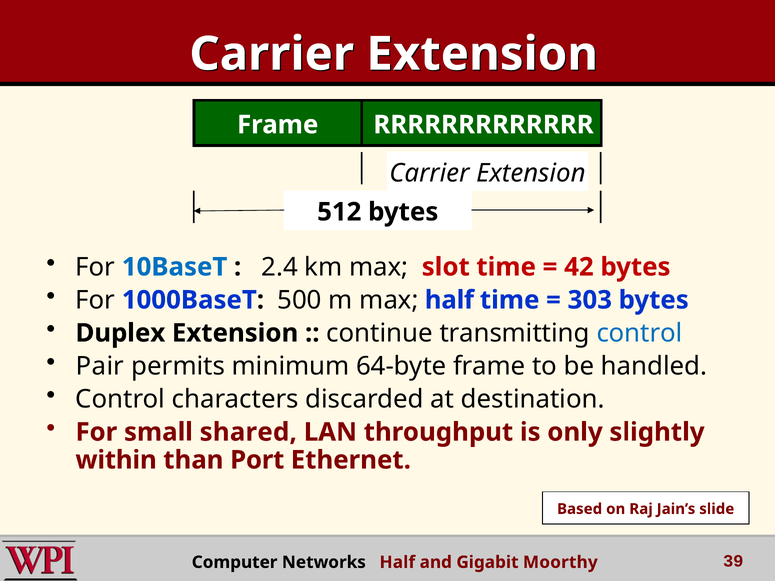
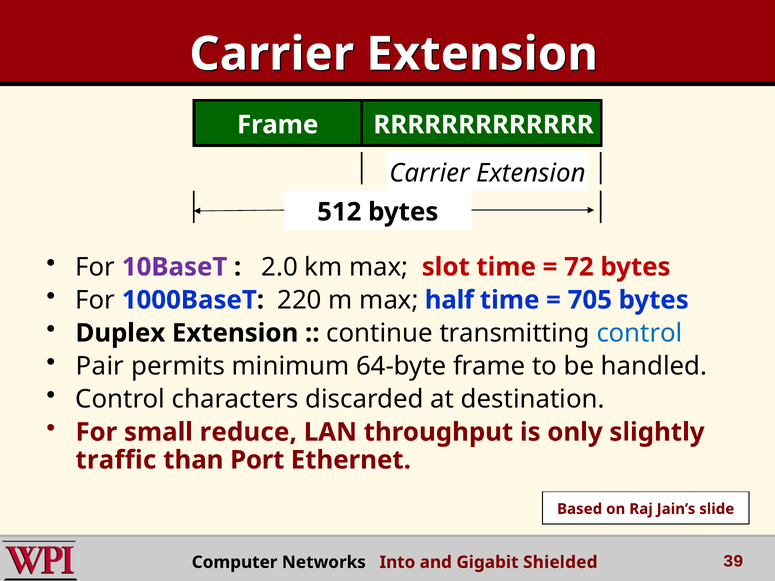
10BaseT colour: blue -> purple (175, 267)
2.4: 2.4 -> 2.0 (280, 267)
42: 42 -> 72 (579, 267)
500: 500 -> 220 (300, 300)
303: 303 -> 705 (590, 300)
shared: shared -> reduce (248, 432)
within: within -> traffic (116, 460)
Networks Half: Half -> Into (397, 562)
Moorthy: Moorthy -> Shielded (560, 562)
